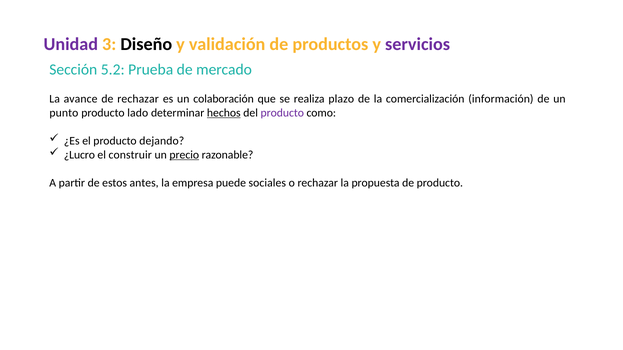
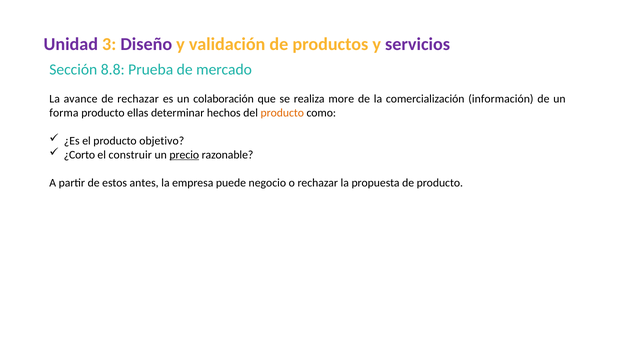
Diseño colour: black -> purple (146, 44)
5.2: 5.2 -> 8.8 (113, 70)
plazo: plazo -> more (341, 99)
punto: punto -> forma (64, 113)
lado: lado -> ellas (138, 113)
hechos underline: present -> none (224, 113)
producto colour: purple -> orange (282, 113)
dejando: dejando -> objetivo (162, 141)
¿Lucro: ¿Lucro -> ¿Corto (79, 155)
sociales: sociales -> negocio (267, 183)
